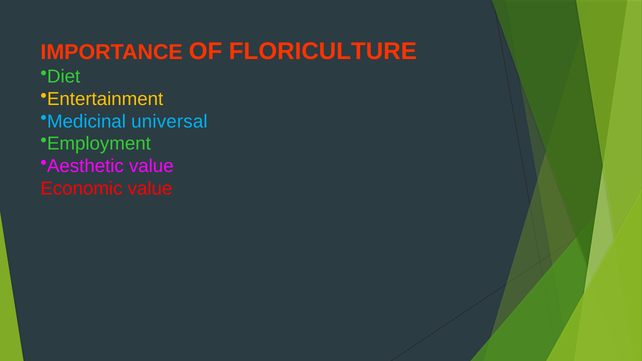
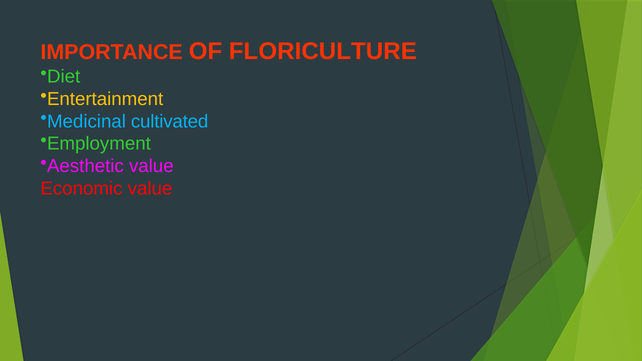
universal: universal -> cultivated (170, 121)
